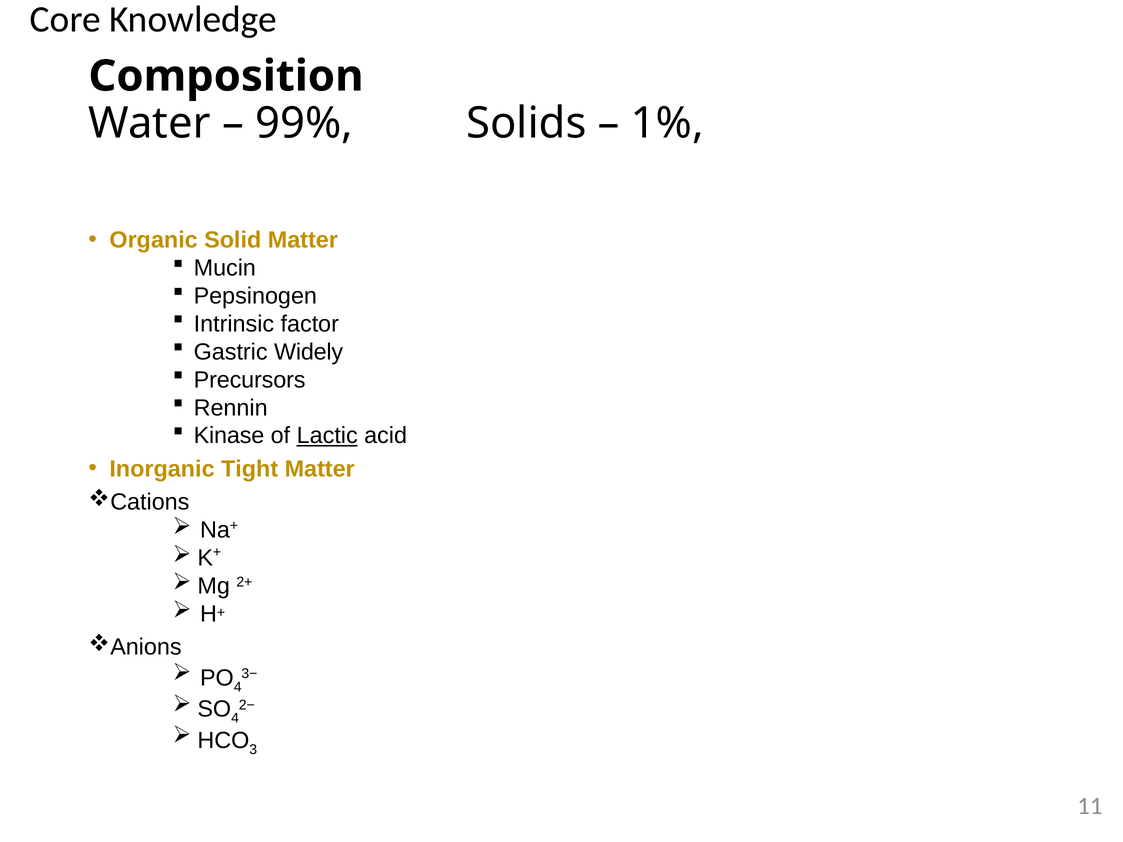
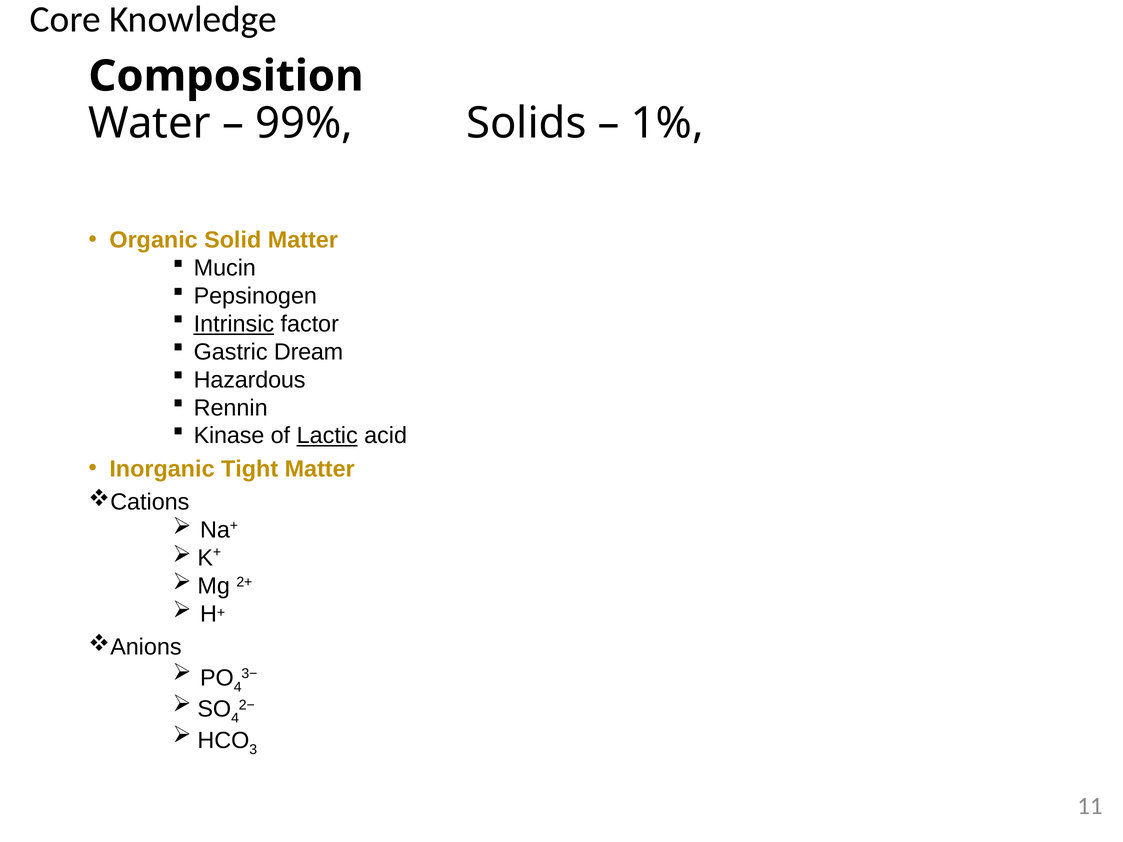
Intrinsic underline: none -> present (234, 324)
Widely: Widely -> Dream (309, 352)
Precursors: Precursors -> Hazardous (250, 380)
